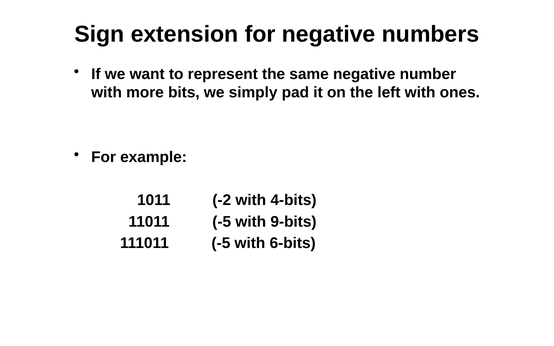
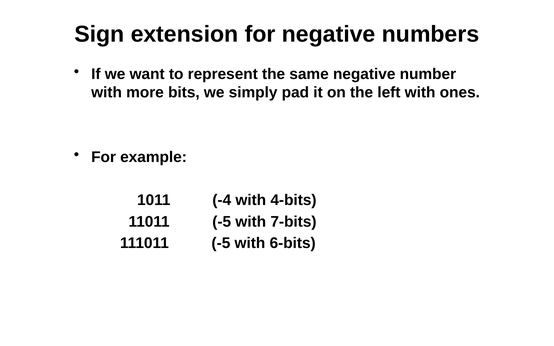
-2: -2 -> -4 (222, 200)
9-bits: 9-bits -> 7-bits (293, 222)
